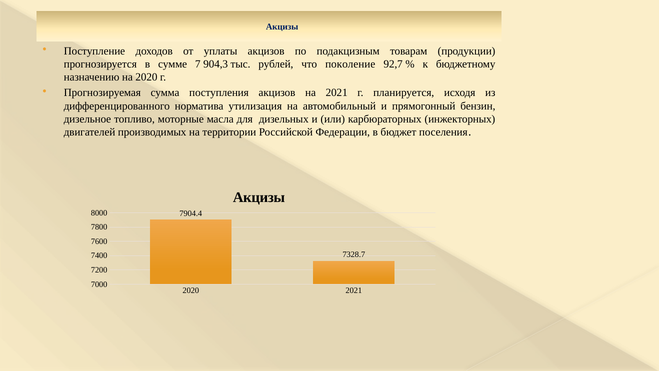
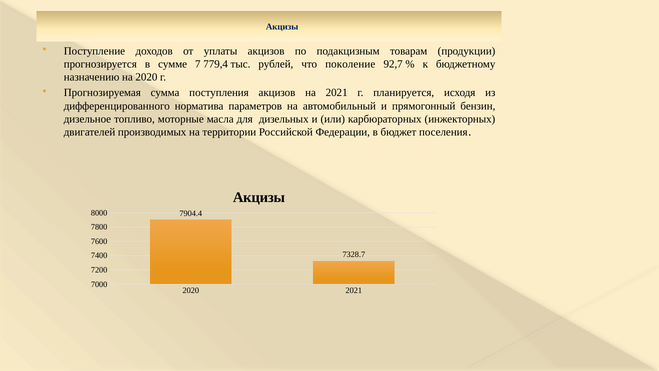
904,3: 904,3 -> 779,4 (216, 64)
утилизация: утилизация -> параметров (255, 106)
